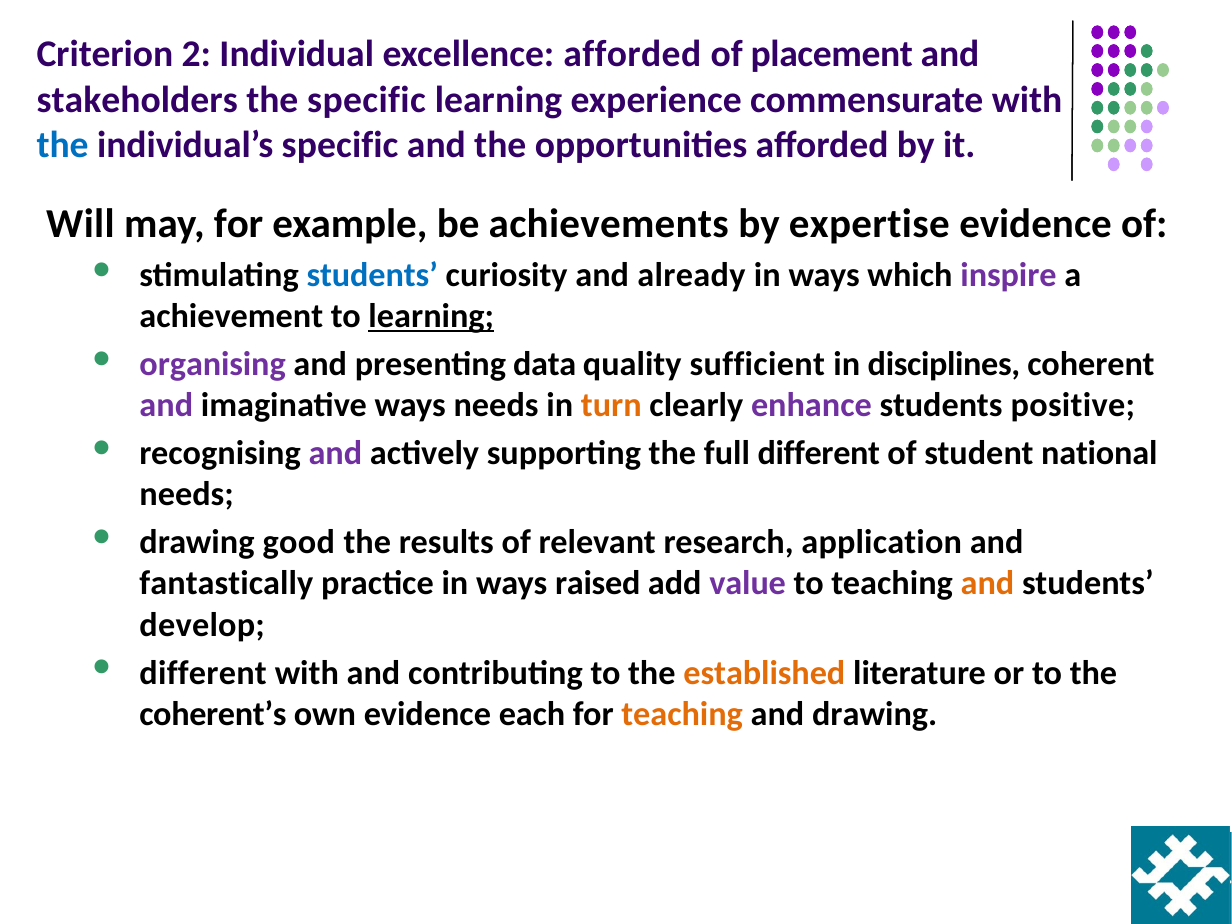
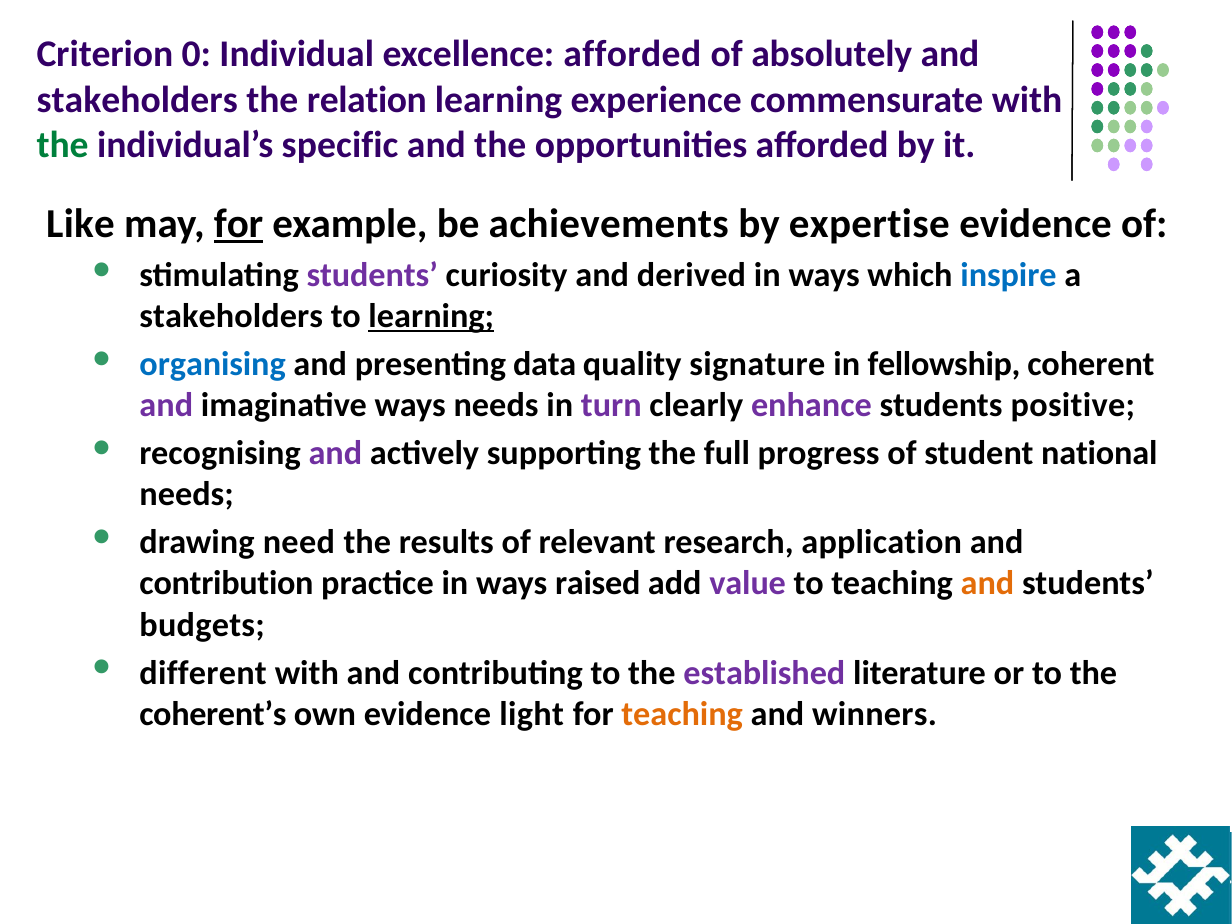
2: 2 -> 0 (196, 55)
placement: placement -> absolutely (832, 55)
the specific: specific -> relation (367, 100)
the colour: blue -> green (63, 145)
Will: Will -> Like (80, 224)
for underline: none -> present (239, 224)
students colour: blue -> purple (372, 276)
already: already -> derived (691, 276)
inspire colour: purple -> blue (1009, 276)
achievement: achievement -> stakeholders (231, 317)
organising colour: purple -> blue (213, 365)
sufficient: sufficient -> signature (757, 365)
disciplines: disciplines -> fellowship (944, 365)
turn colour: orange -> purple (611, 406)
full different: different -> progress (819, 454)
good: good -> need (299, 543)
fantastically: fantastically -> contribution (227, 584)
develop: develop -> budgets (202, 625)
established colour: orange -> purple (764, 673)
each: each -> light (532, 714)
and drawing: drawing -> winners (875, 714)
